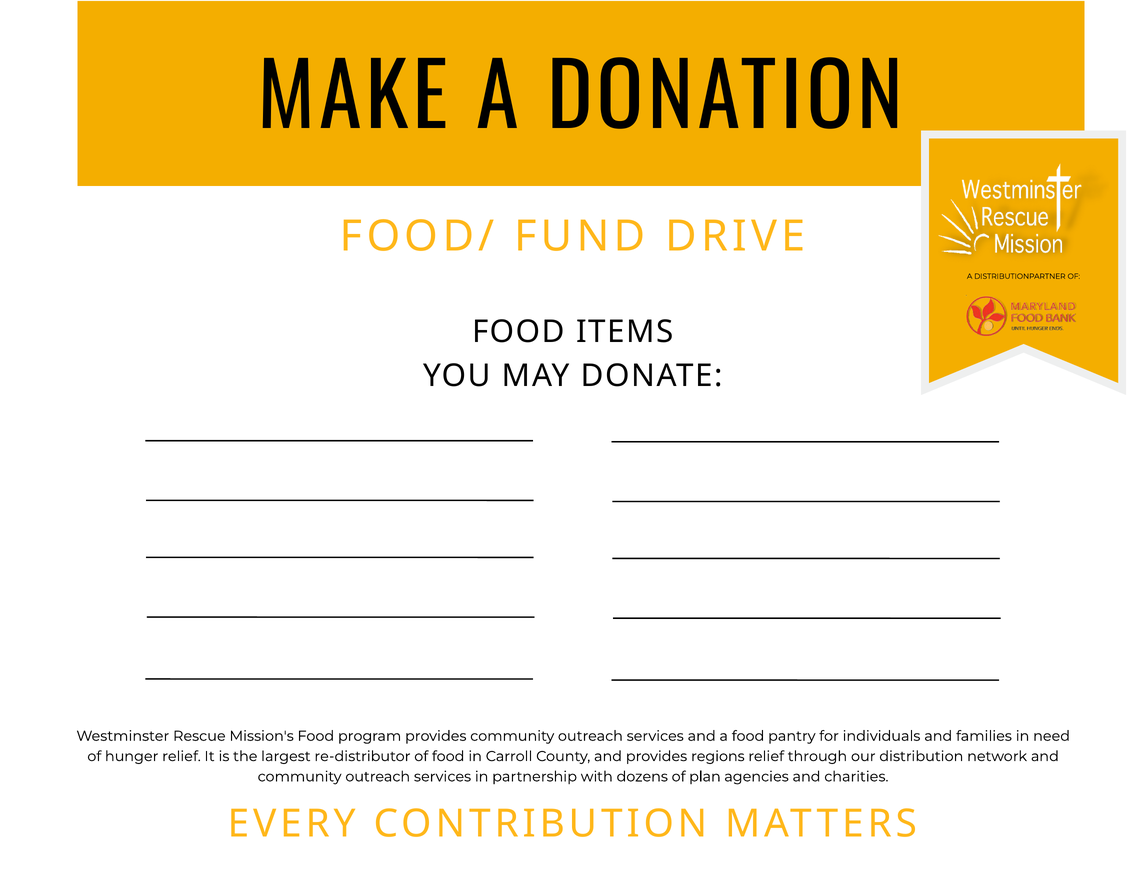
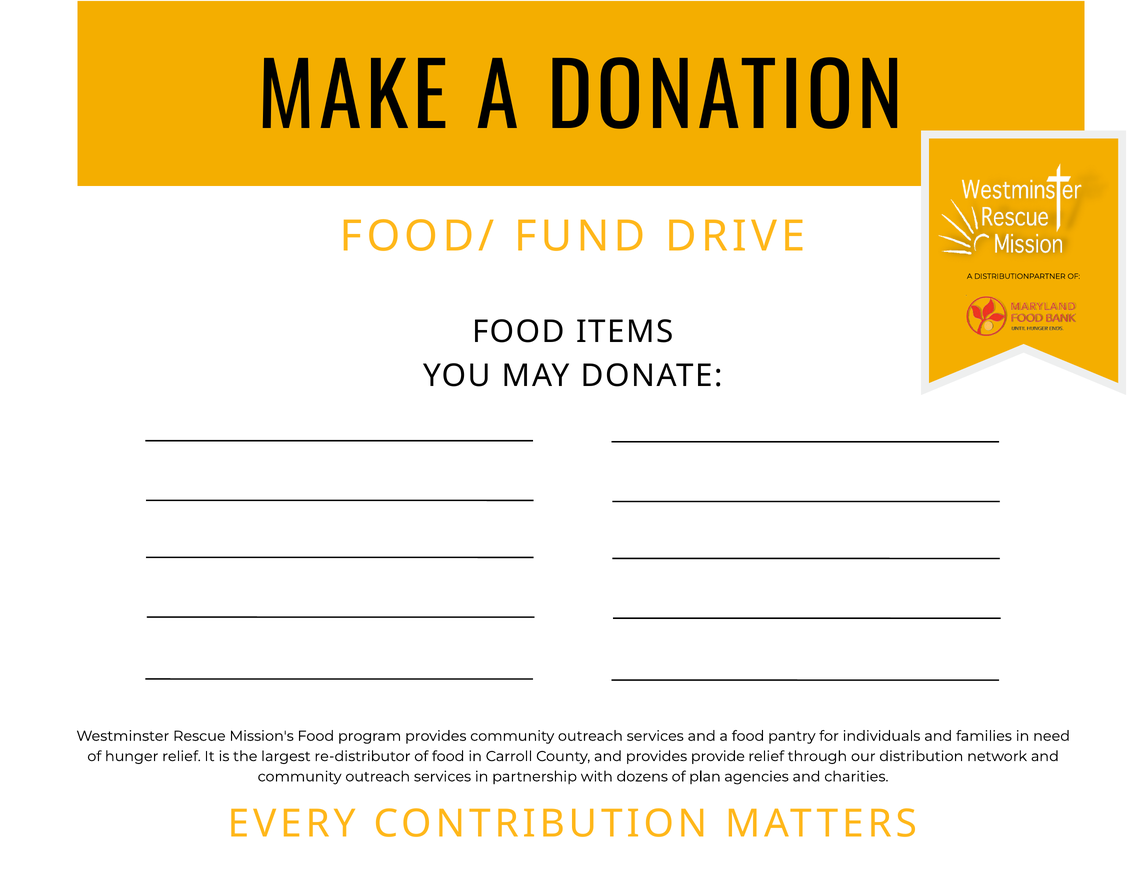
regions: regions -> provide (718, 756)
